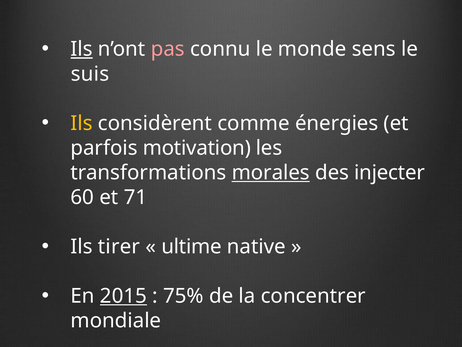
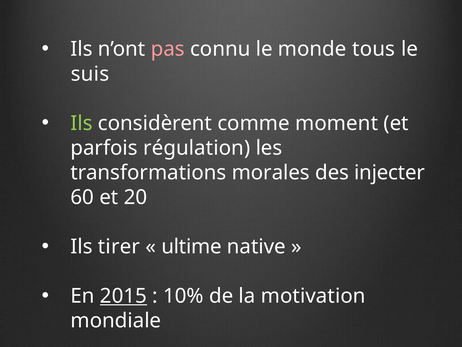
Ils underline: present -> none (82, 49)
sens: sens -> tous (374, 49)
Ils colour: yellow -> light green (82, 123)
énergies: énergies -> moment (337, 123)
motivation: motivation -> régulation (197, 148)
morales underline: present -> none (271, 172)
71: 71 -> 20 (135, 197)
75%: 75% -> 10% (183, 296)
concentrer: concentrer -> motivation (313, 296)
